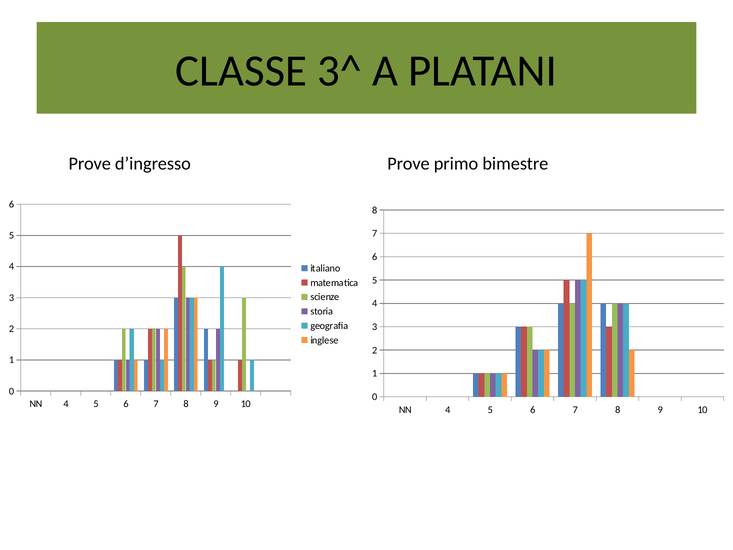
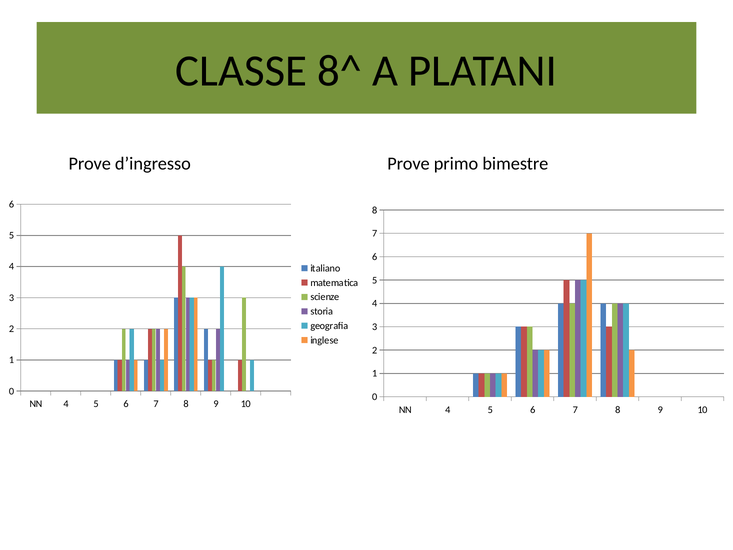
3^: 3^ -> 8^ (340, 71)
